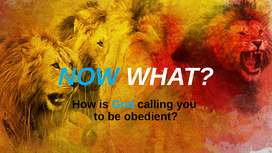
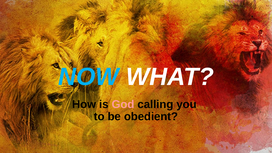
God colour: light blue -> pink (123, 104)
